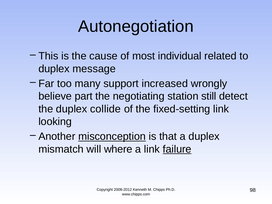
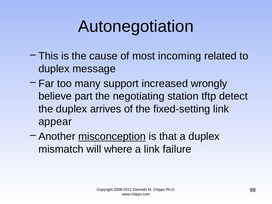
individual: individual -> incoming (180, 56)
still: still -> tftp (209, 96)
collide: collide -> arrives (106, 109)
looking: looking -> appear (55, 122)
failure underline: present -> none (177, 149)
